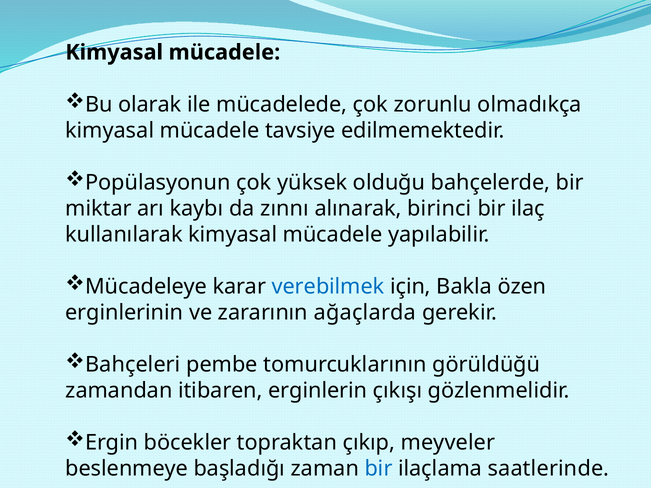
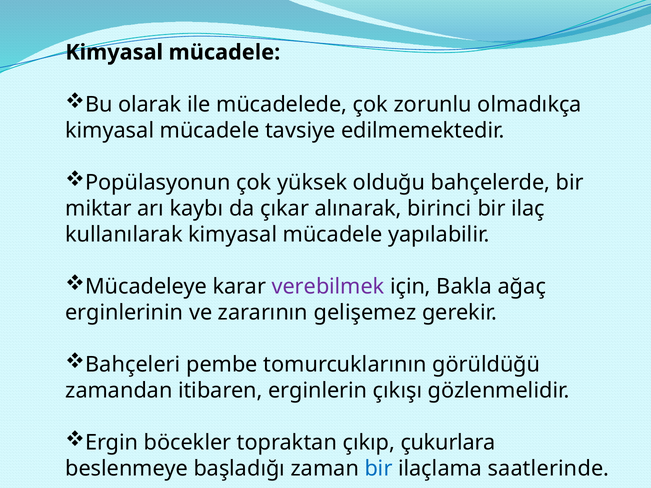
zınnı: zınnı -> çıkar (285, 209)
verebilmek colour: blue -> purple (328, 287)
özen: özen -> ağaç (522, 287)
ağaçlarda: ağaçlarda -> gelişemez (365, 313)
meyveler: meyveler -> çukurlara (448, 443)
